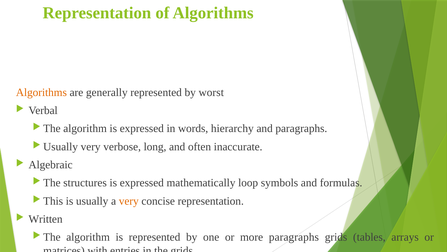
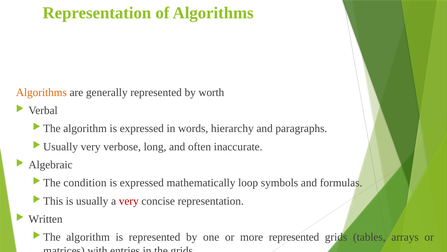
worst: worst -> worth (211, 92)
structures: structures -> condition (85, 182)
very colour: orange -> red (129, 201)
more paragraphs: paragraphs -> represented (294, 237)
